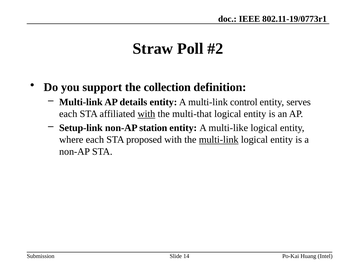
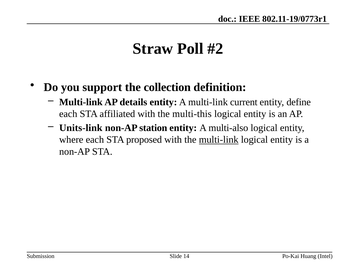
control: control -> current (244, 102)
serves: serves -> define (299, 102)
with underline: present -> none (146, 114)
multi-that: multi-that -> multi-this (192, 114)
Setup-link: Setup-link -> Units-link (81, 128)
multi-like: multi-like -> multi-also (228, 128)
